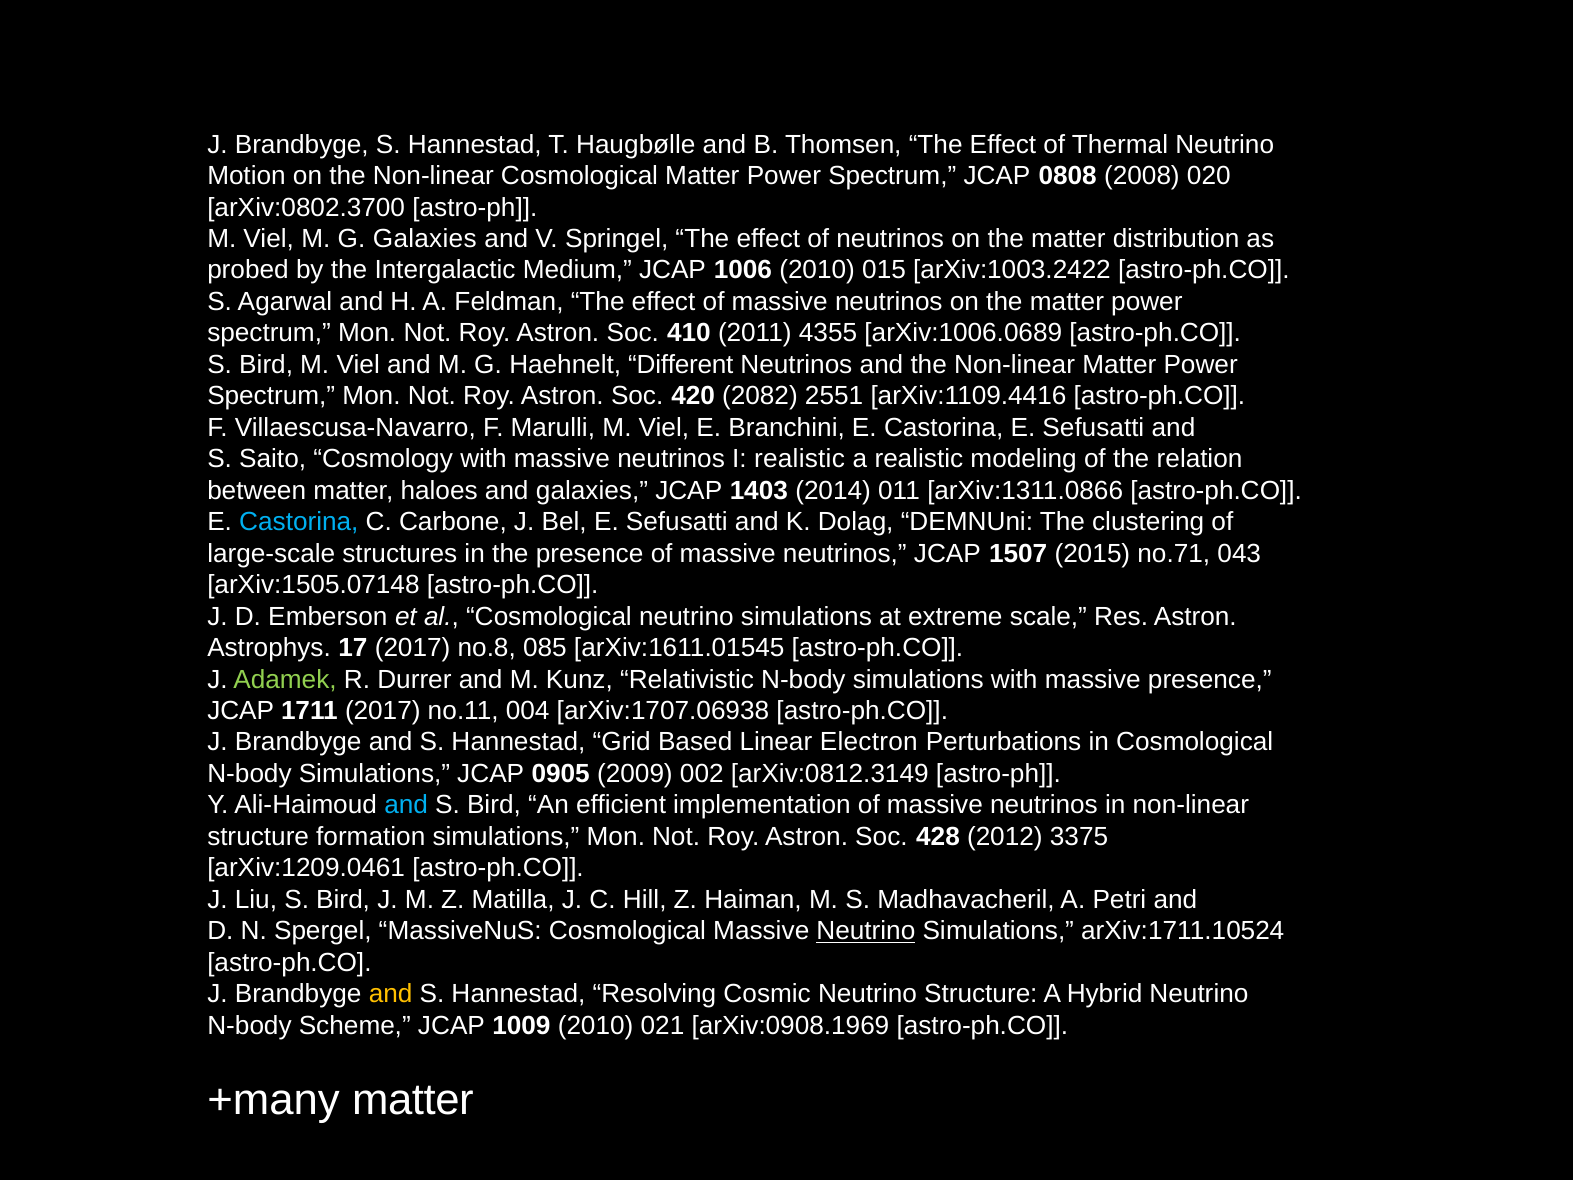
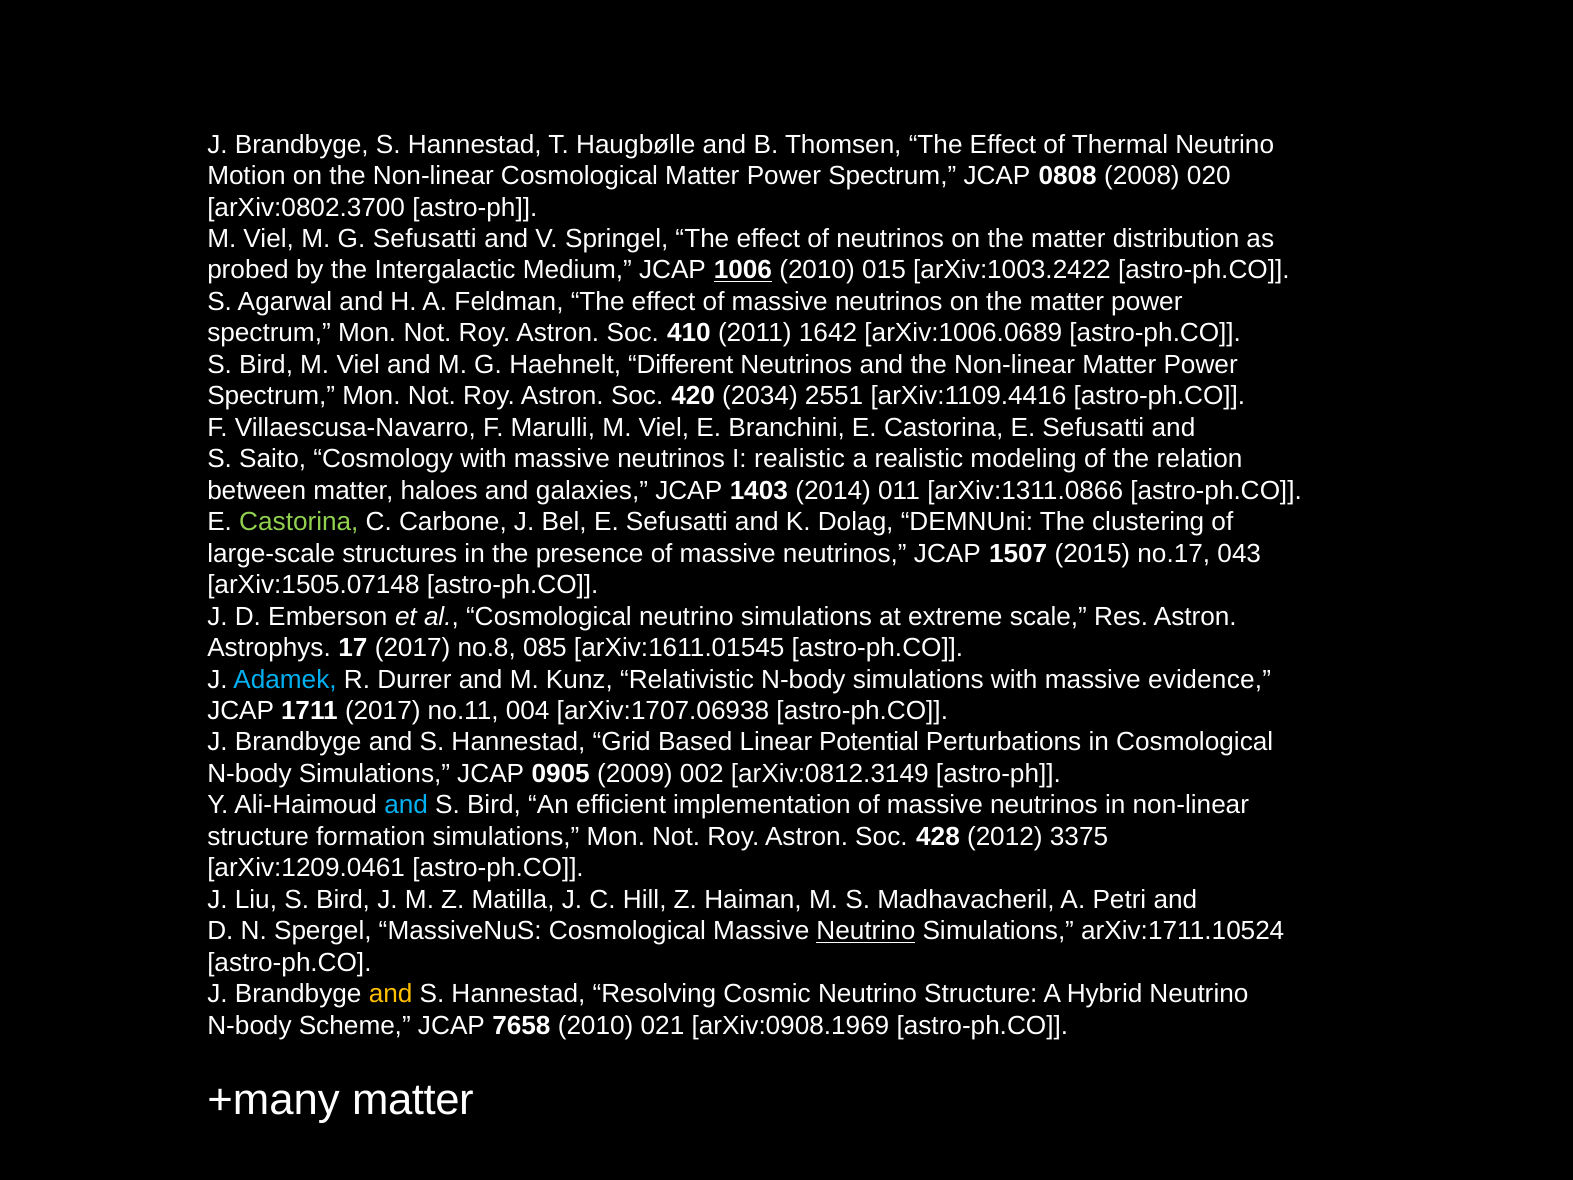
G Galaxies: Galaxies -> Sefusatti (425, 239)
1006 underline: none -> present (743, 270)
4355: 4355 -> 1642 (828, 333)
2082: 2082 -> 2034 (760, 396)
Castorina colour: light blue -> light green (299, 522)
no.71: no.71 -> no.17 (1174, 553)
Adamek colour: light green -> light blue (285, 679)
massive presence: presence -> evidence (1210, 679)
Electron: Electron -> Potential (869, 742)
1009: 1009 -> 7658 (521, 1025)
